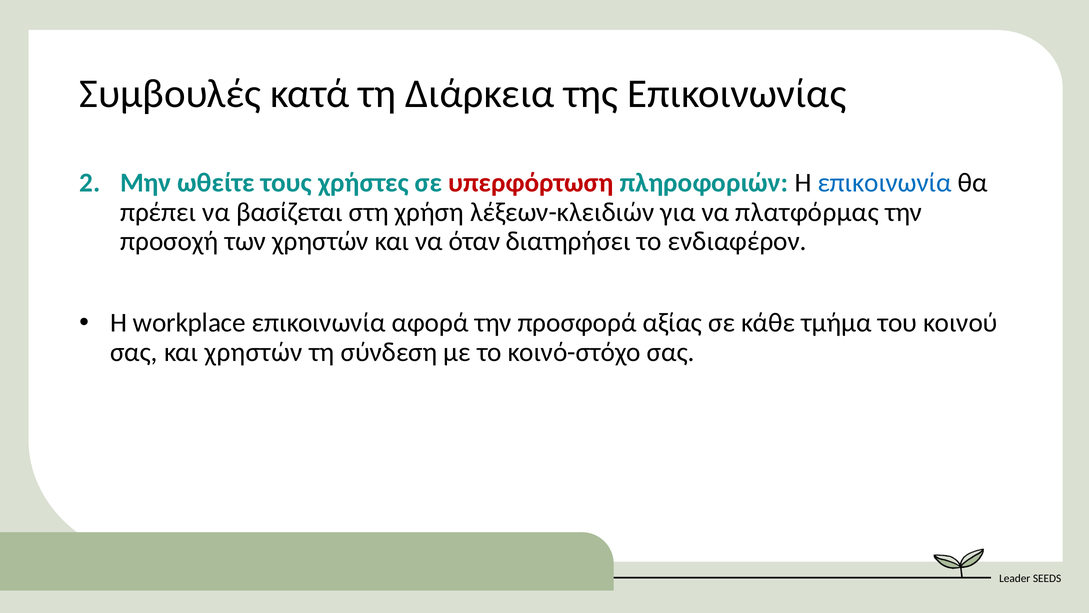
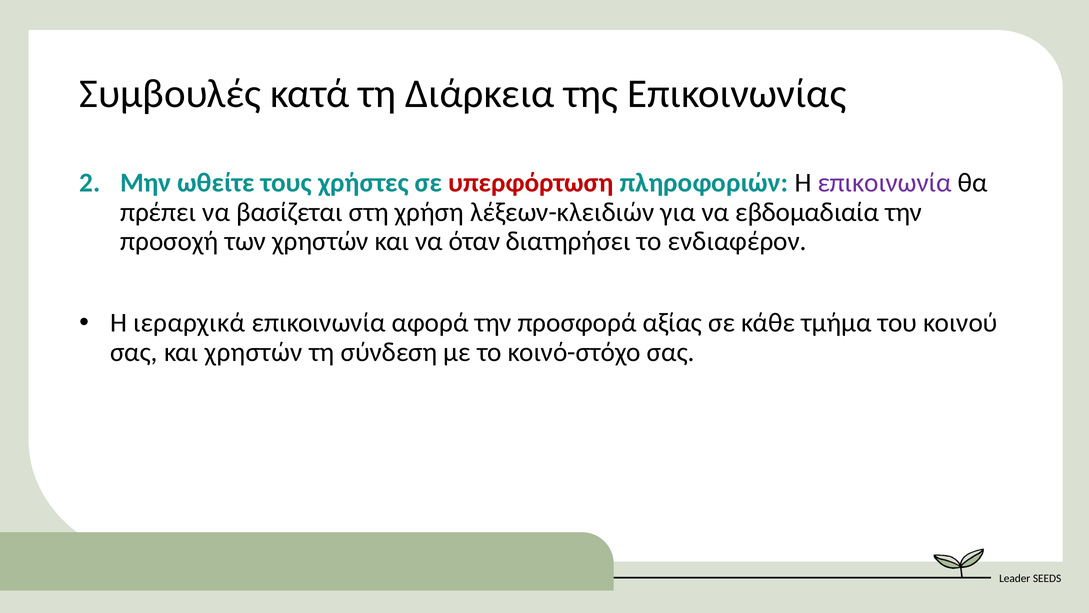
επικοινωνία colour: blue -> purple (885, 182)
πλατφόρμας: πλατφόρμας -> εβδομαδιαία (807, 212)
workplace: workplace -> ιεραρχικά (189, 323)
